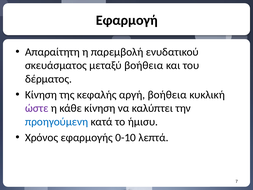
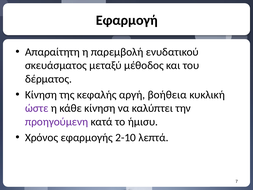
μεταξύ βοήθεια: βοήθεια -> μέθοδος (144, 65)
προηγούμενη colour: blue -> purple (57, 122)
0-10: 0-10 -> 2-10 (126, 137)
